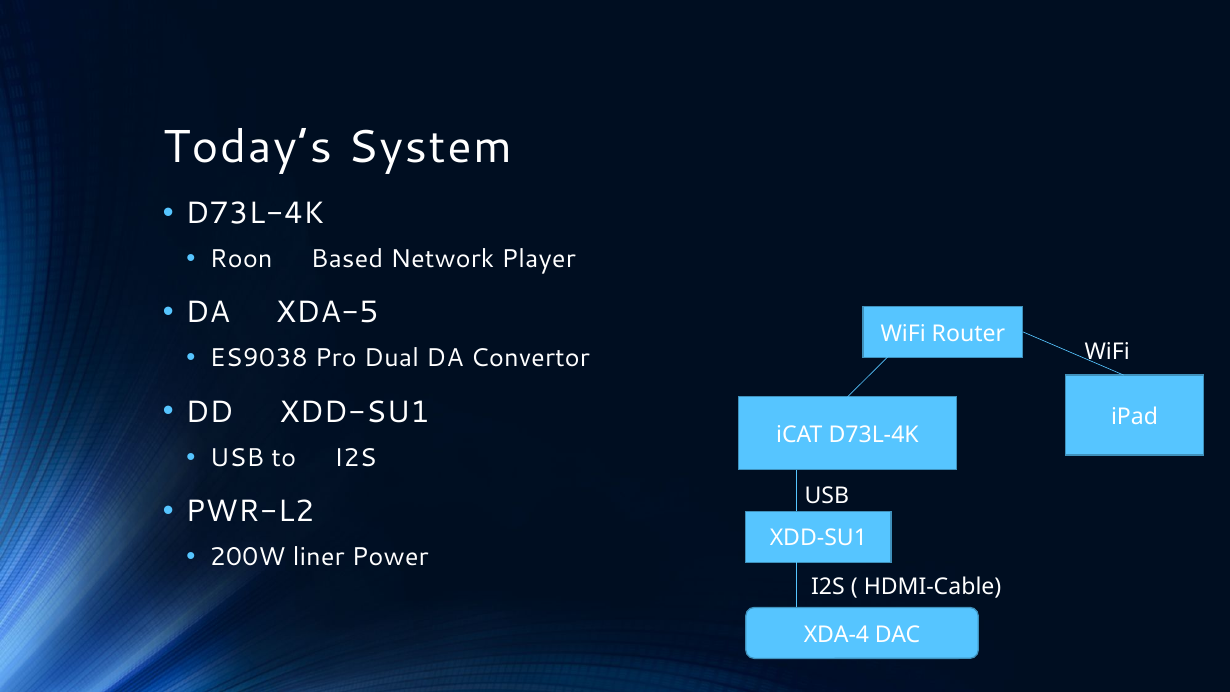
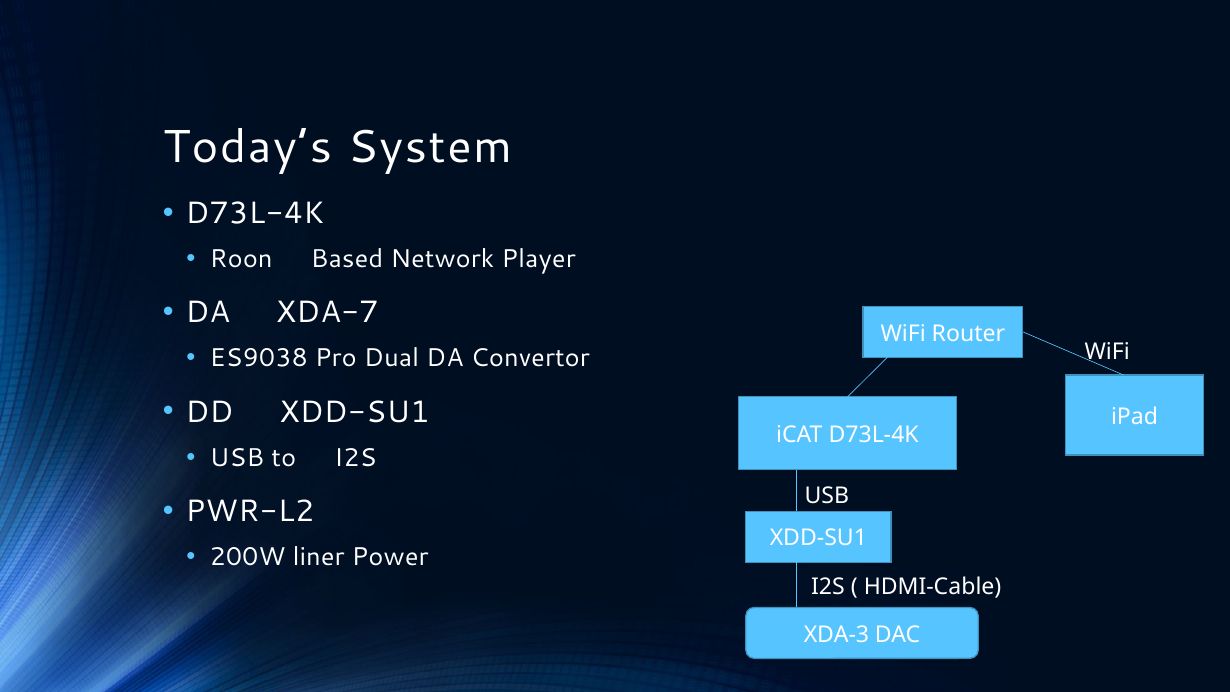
XDA-5: XDA-5 -> XDA-7 (327, 313)
XDA-4: XDA-4 -> XDA-3 (836, 635)
